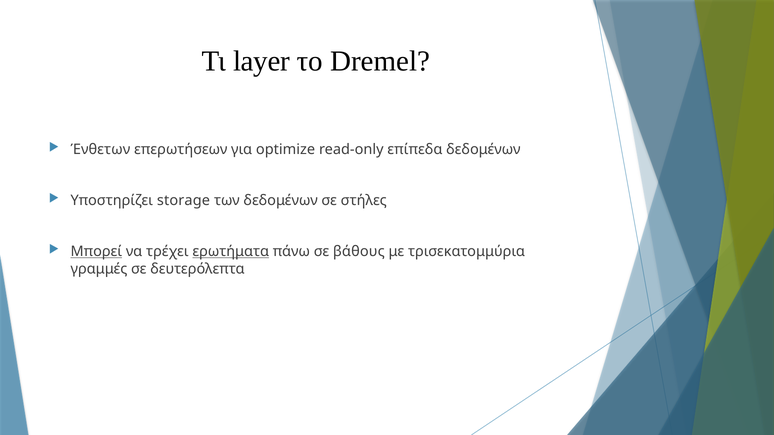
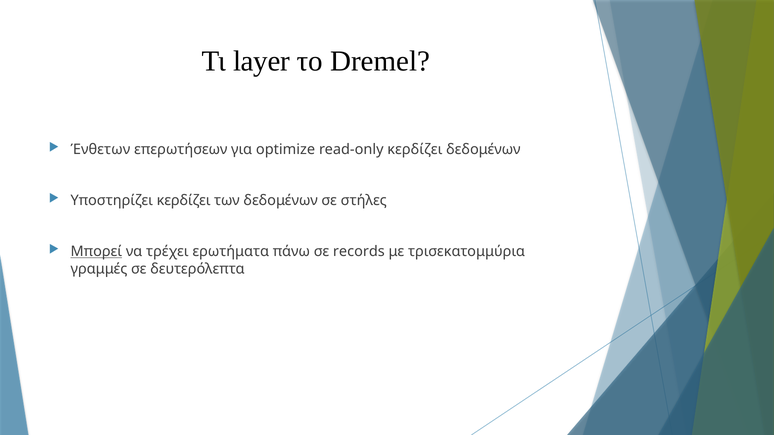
read-only επίπεδα: επίπεδα -> κερδίζει (415, 150)
Υποστηρίζει storage: storage -> κερδίζει (184, 201)
ερωτήματα underline: present -> none (231, 252)
βάθους: βάθους -> records (359, 252)
